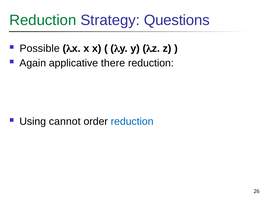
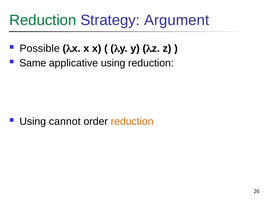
Questions: Questions -> Argument (177, 20)
Again: Again -> Same (33, 63)
applicative there: there -> using (113, 63)
reduction colour: blue -> orange (132, 122)
